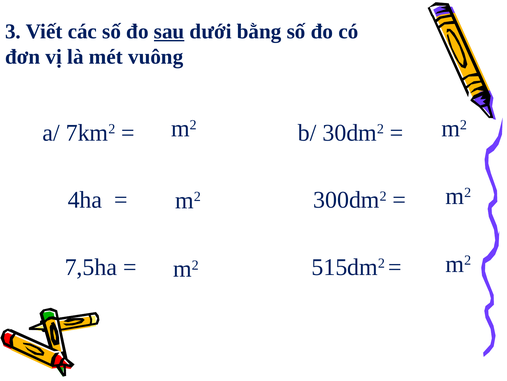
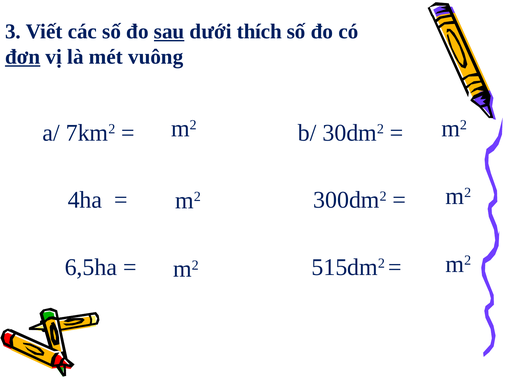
bằng: bằng -> thích (259, 31)
đơn underline: none -> present (23, 57)
7,5ha: 7,5ha -> 6,5ha (91, 267)
